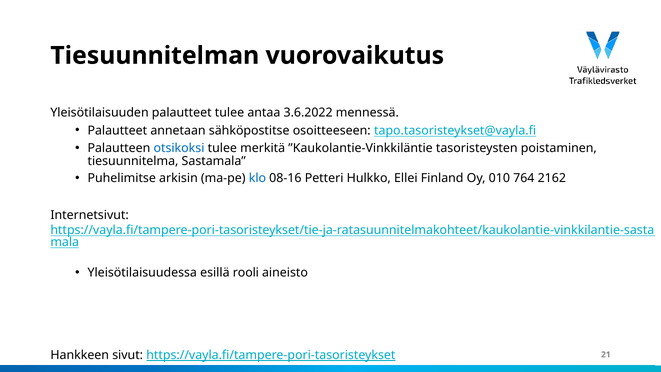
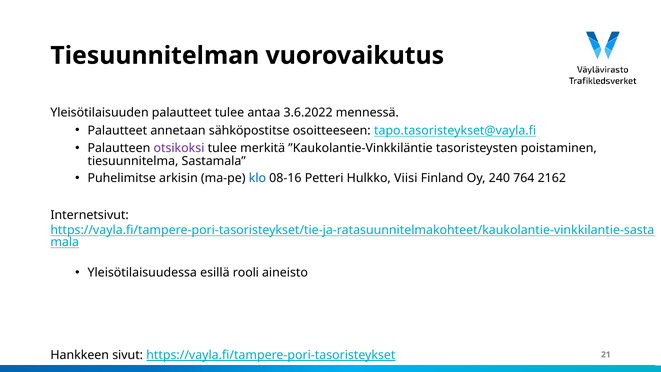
otsikoksi colour: blue -> purple (179, 148)
Ellei: Ellei -> Viisi (406, 178)
010: 010 -> 240 (499, 178)
